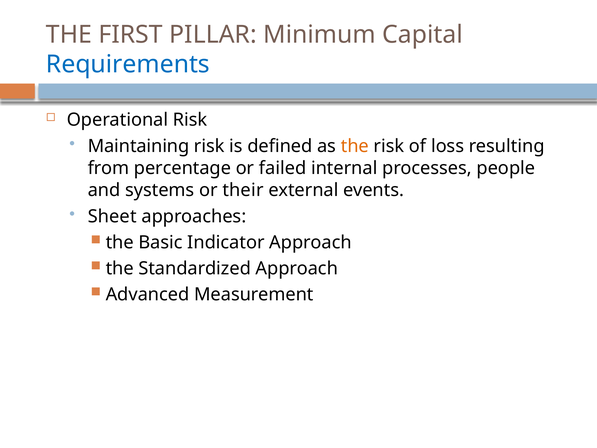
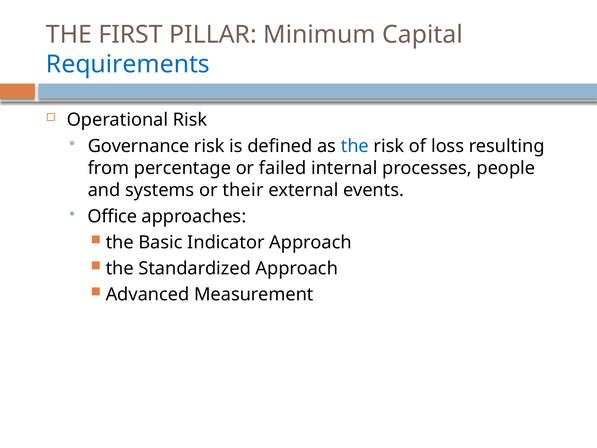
Maintaining: Maintaining -> Governance (139, 146)
the colour: orange -> blue (355, 146)
Sheet: Sheet -> Office (112, 216)
